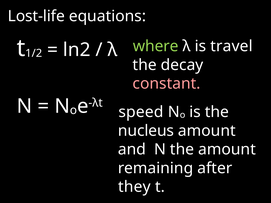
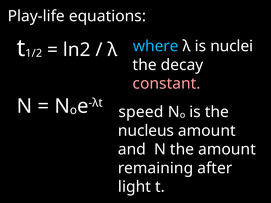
Lost-life: Lost-life -> Play-life (36, 16)
where colour: light green -> light blue (156, 46)
travel: travel -> nuclei (232, 46)
they: they -> light (134, 187)
